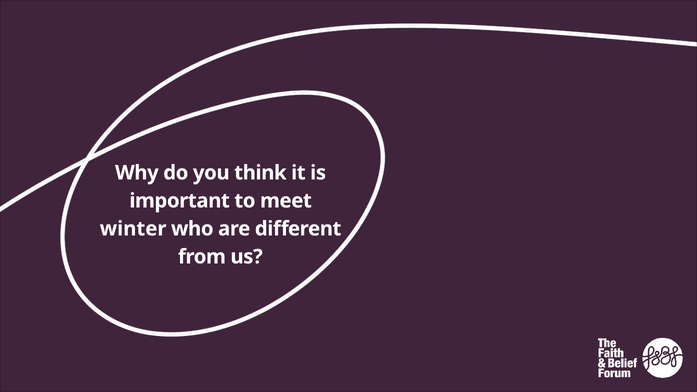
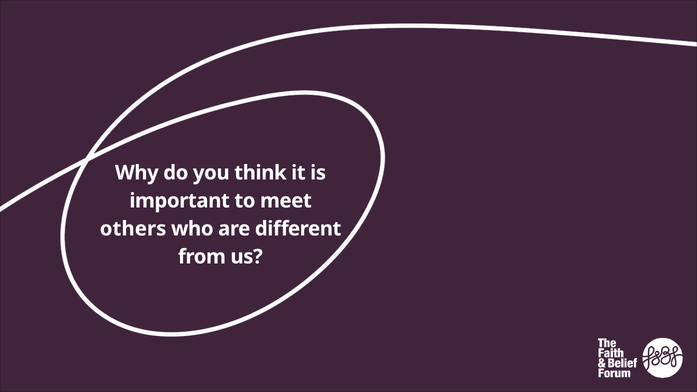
winter: winter -> others (133, 229)
